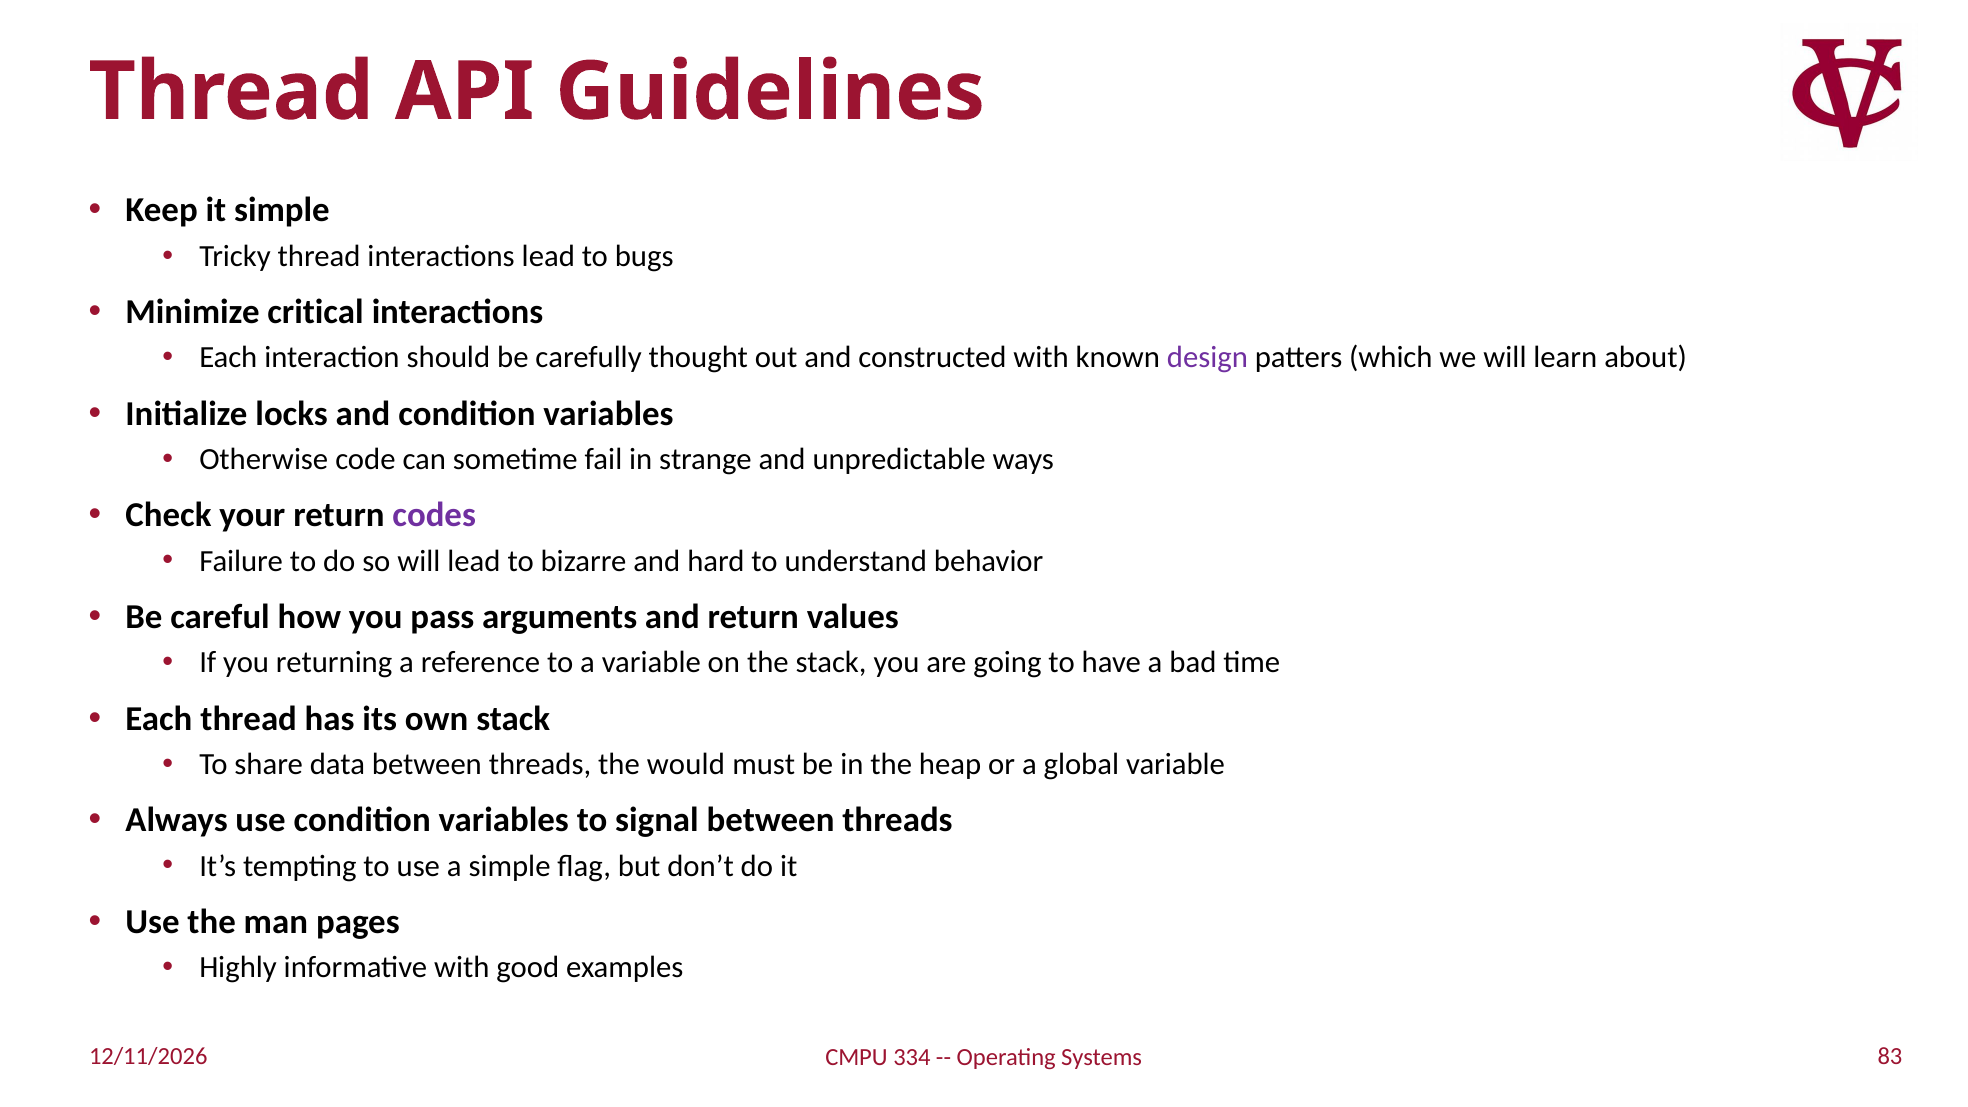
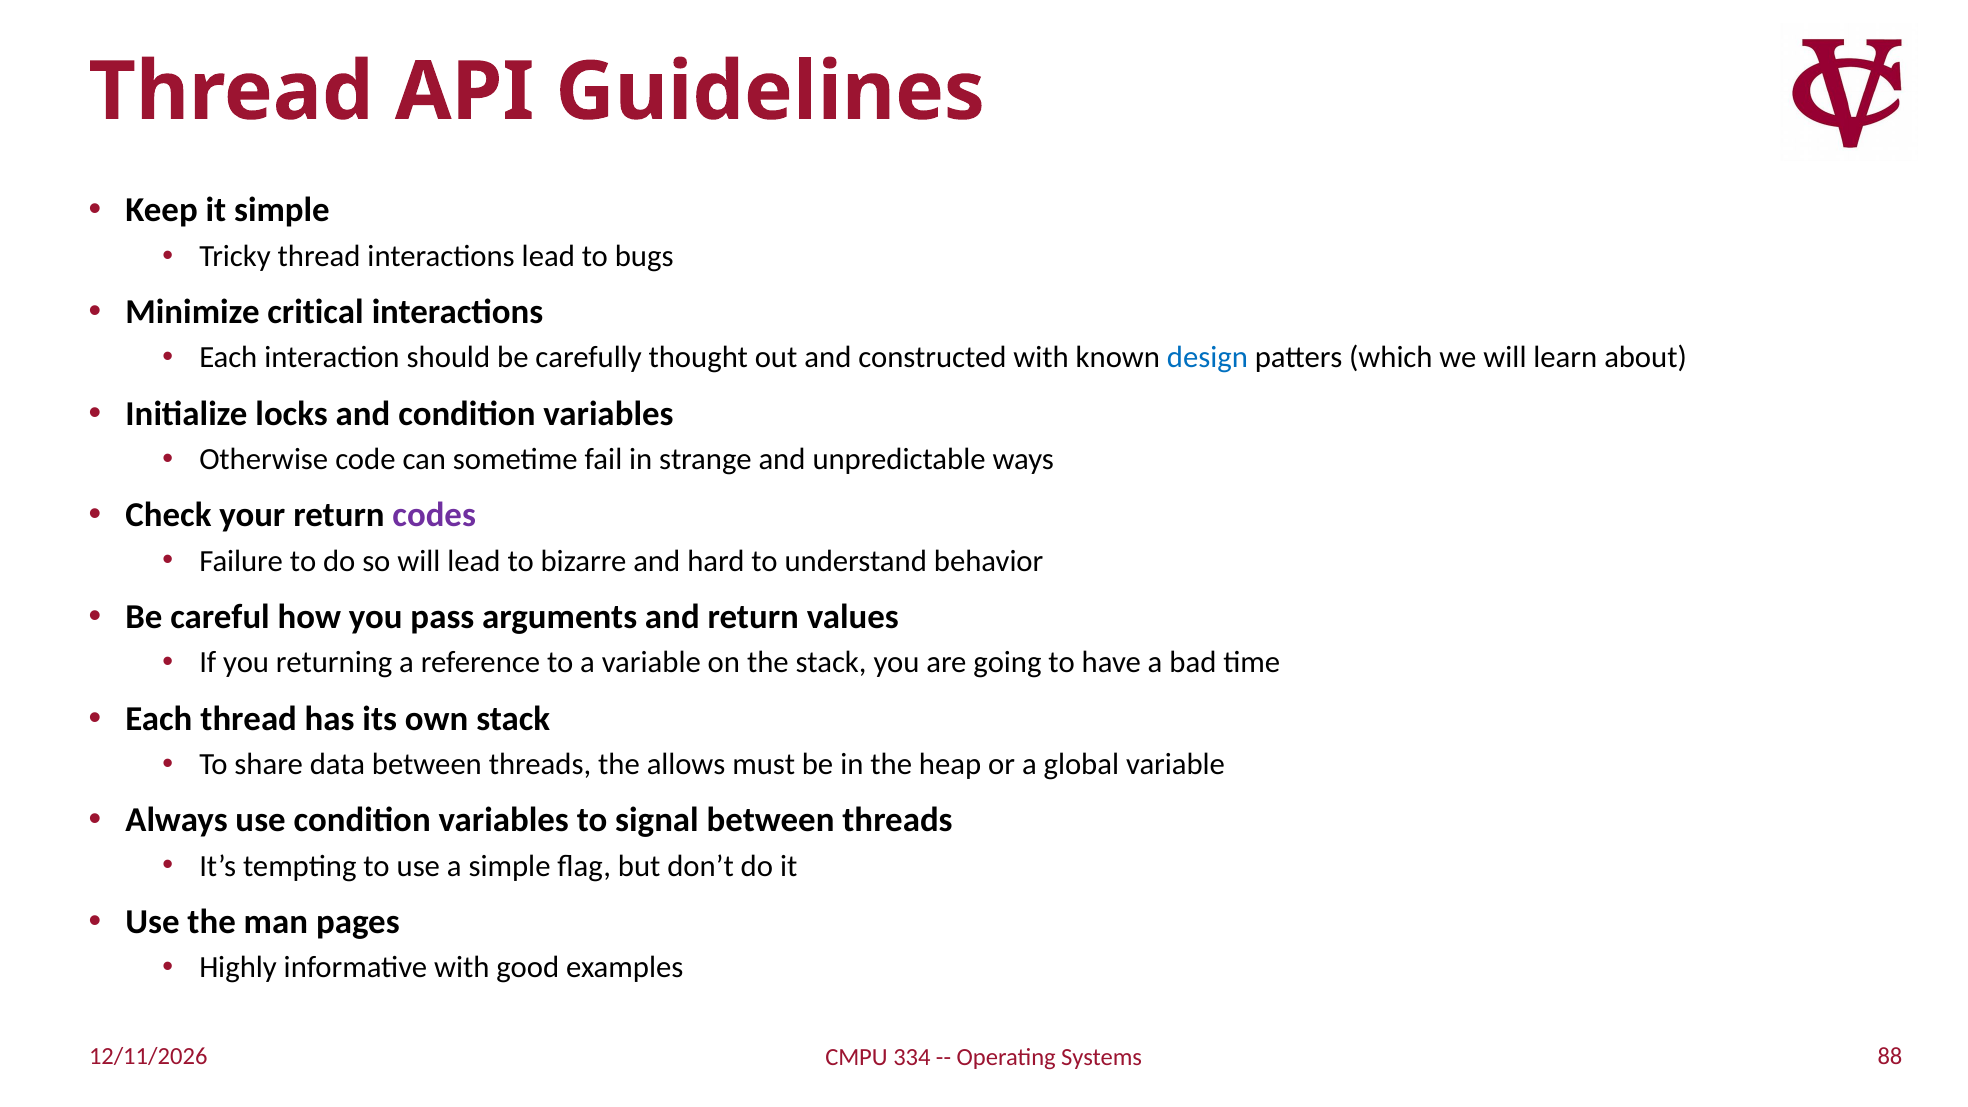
design colour: purple -> blue (1207, 358)
would: would -> allows (686, 764)
83: 83 -> 88 (1890, 1057)
